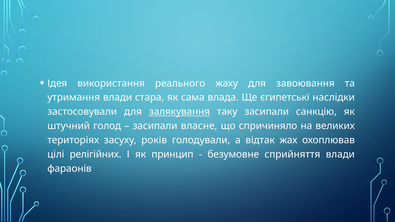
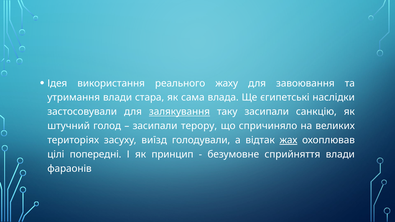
власне: власне -> терору (199, 126)
років: років -> виїзд (154, 140)
жах underline: none -> present (288, 140)
релігійних: релігійних -> попередні (96, 154)
